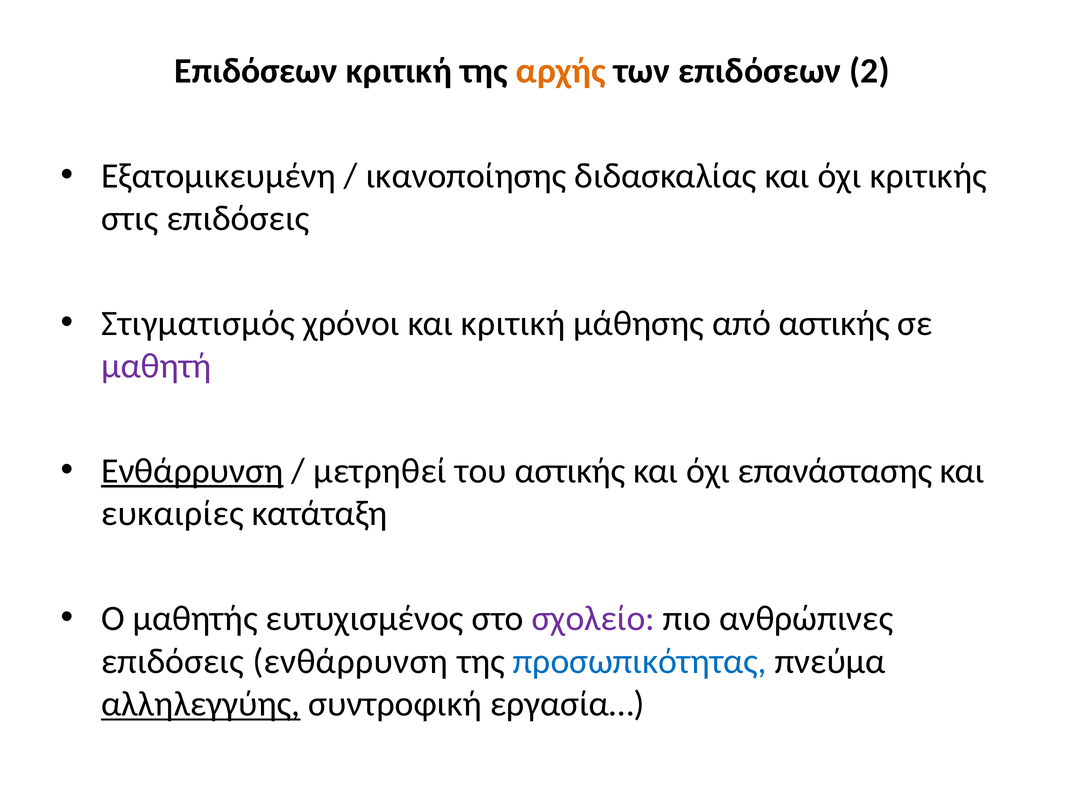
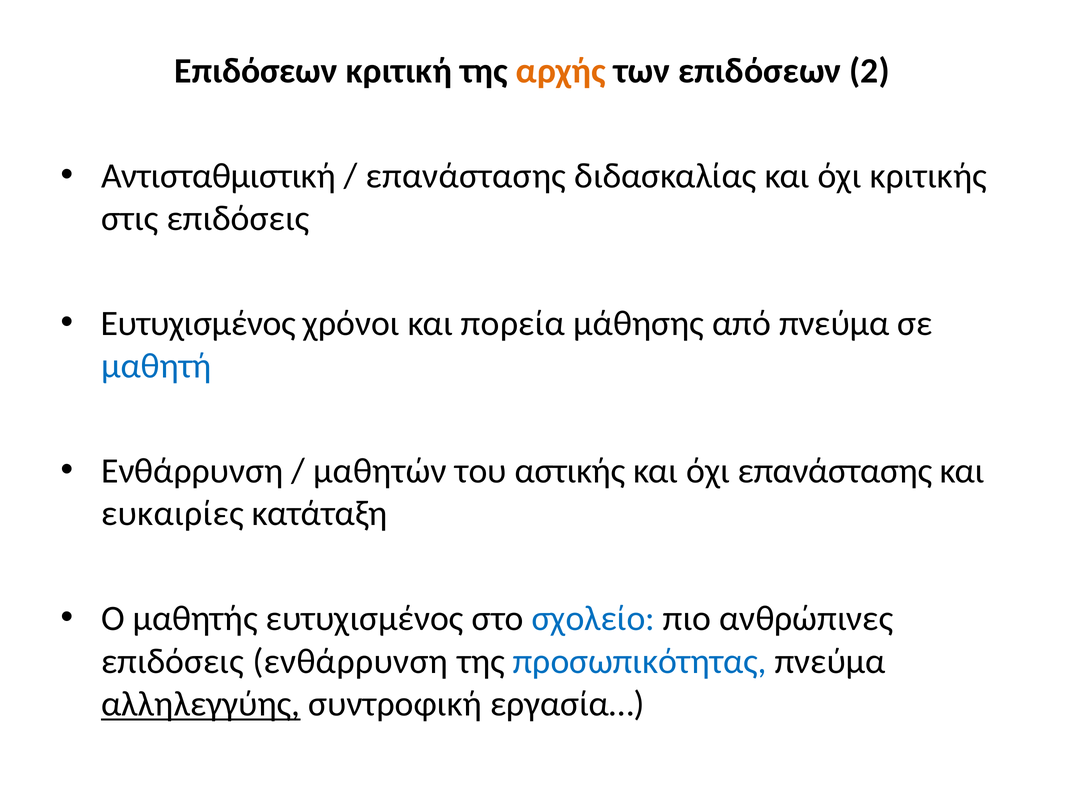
Εξατομικευμένη: Εξατομικευμένη -> Αντισταθμιστική (219, 176)
ικανοποίησης: ικανοποίησης -> επανάστασης (466, 176)
Στιγματισμός: Στιγματισμός -> Ευτυχισμένος (198, 323)
και κριτική: κριτική -> πορεία (513, 323)
από αστικής: αστικής -> πνεύμα (834, 323)
μαθητή colour: purple -> blue (156, 366)
Ενθάρρυνση underline: present -> none (192, 471)
μετρηθεί: μετρηθεί -> μαθητών (380, 471)
σχολείο colour: purple -> blue (593, 619)
